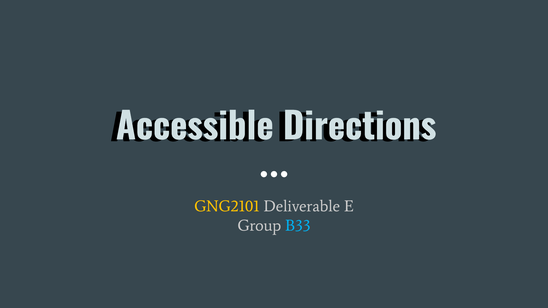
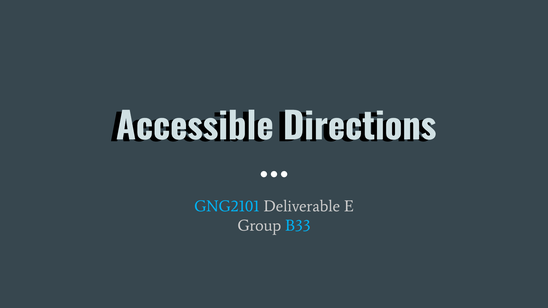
GNG2101 colour: yellow -> light blue (227, 206)
